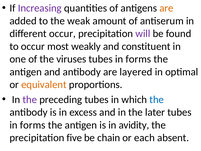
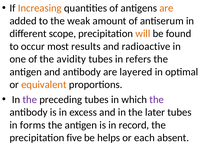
Increasing colour: purple -> orange (40, 8)
different occur: occur -> scope (62, 34)
will colour: purple -> orange (143, 34)
weakly: weakly -> results (86, 46)
constituent: constituent -> radioactive (146, 46)
viruses: viruses -> avidity (71, 59)
forms: forms -> refers (138, 59)
the colour: blue -> purple (157, 99)
avidity: avidity -> record (134, 125)
chain: chain -> helps (109, 138)
